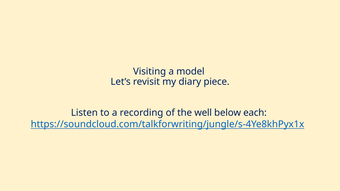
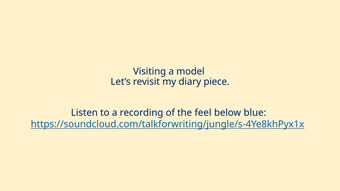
well: well -> feel (203, 113)
each: each -> blue (255, 113)
